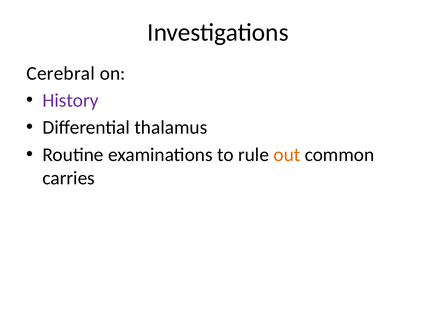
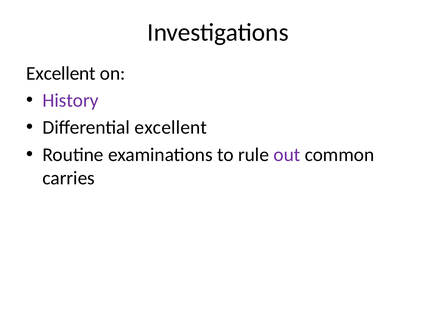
Cerebral: Cerebral -> Excellent (61, 73)
Differential thalamus: thalamus -> excellent (171, 128)
out colour: orange -> purple (287, 155)
